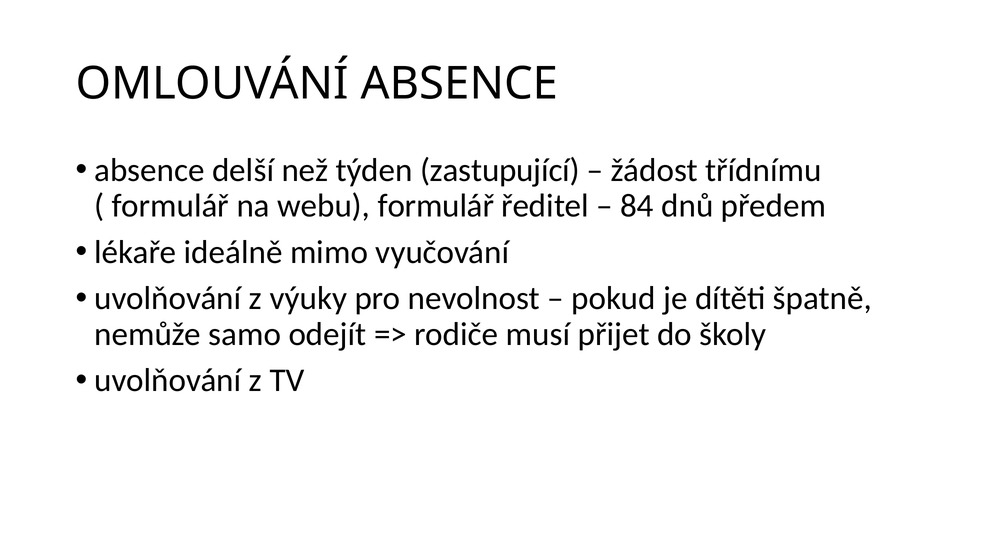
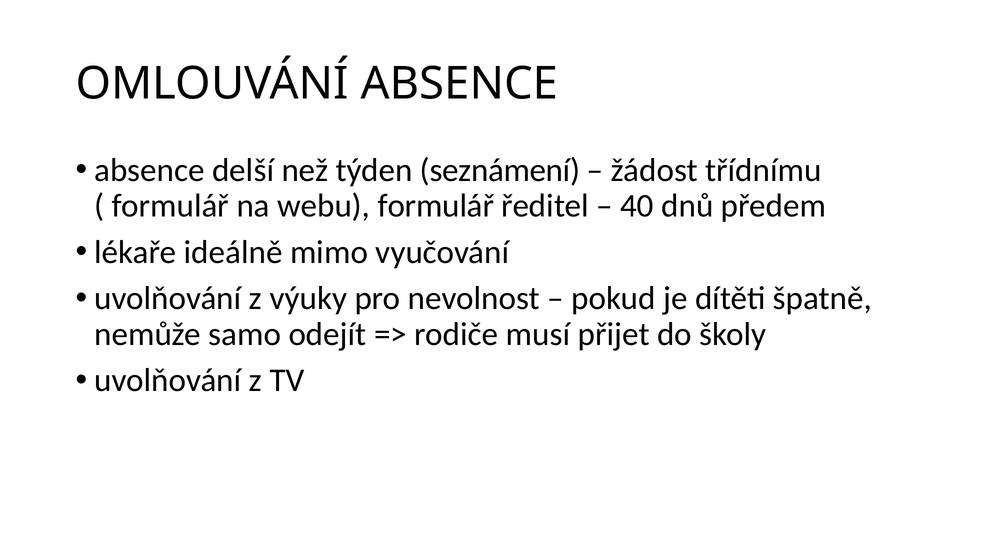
zastupující: zastupující -> seznámení (500, 170)
84: 84 -> 40 (637, 206)
